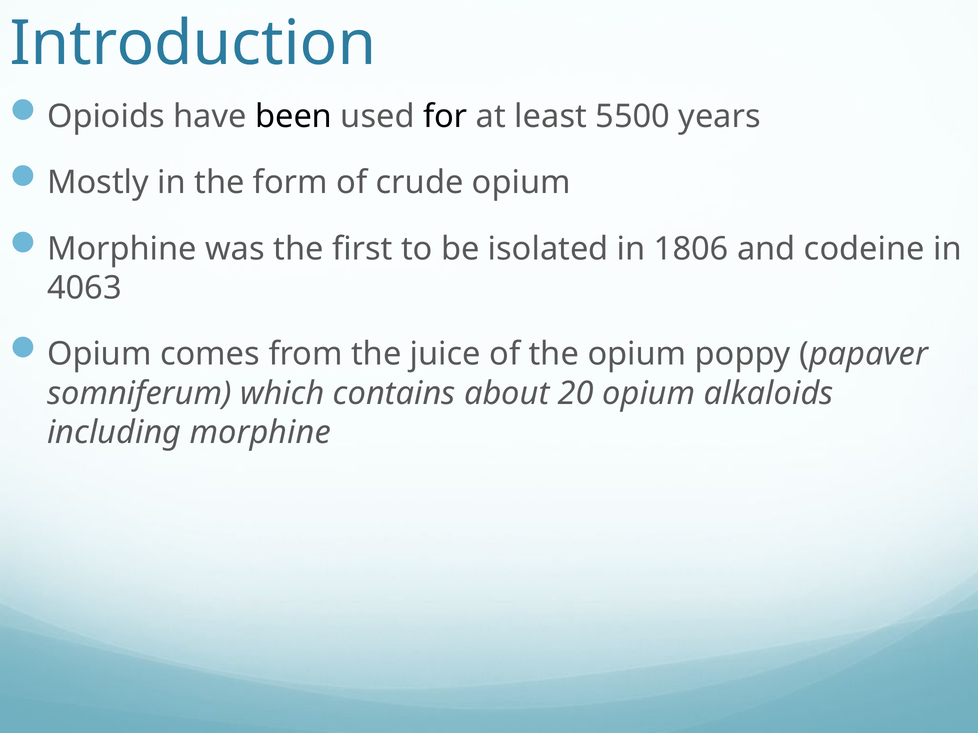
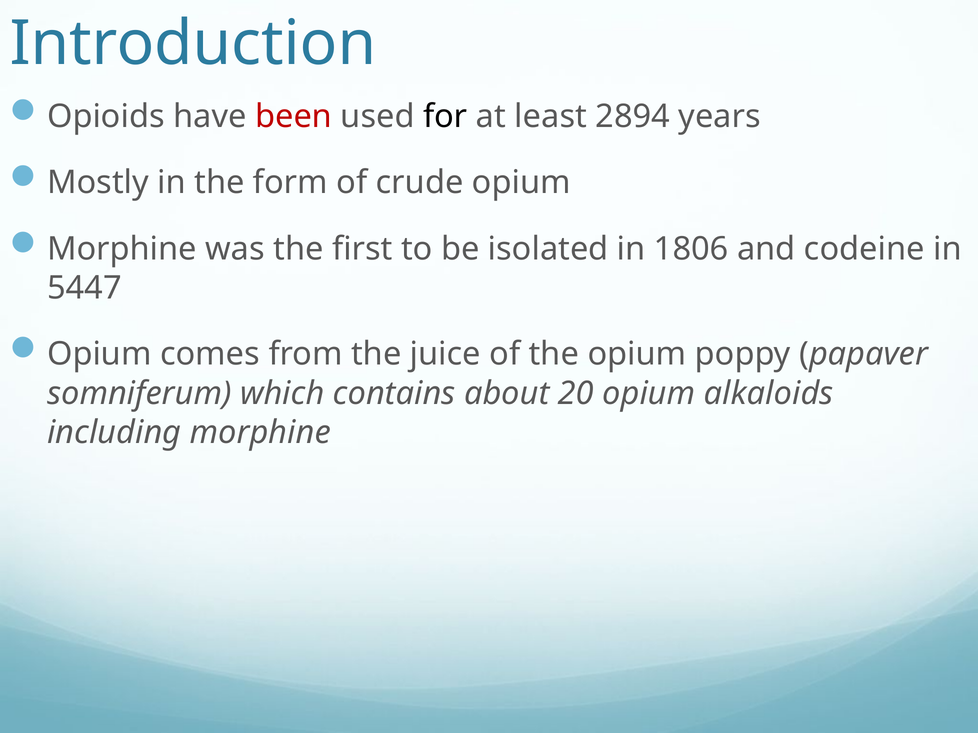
been colour: black -> red (294, 116)
5500: 5500 -> 2894 (633, 116)
4063: 4063 -> 5447 (84, 288)
